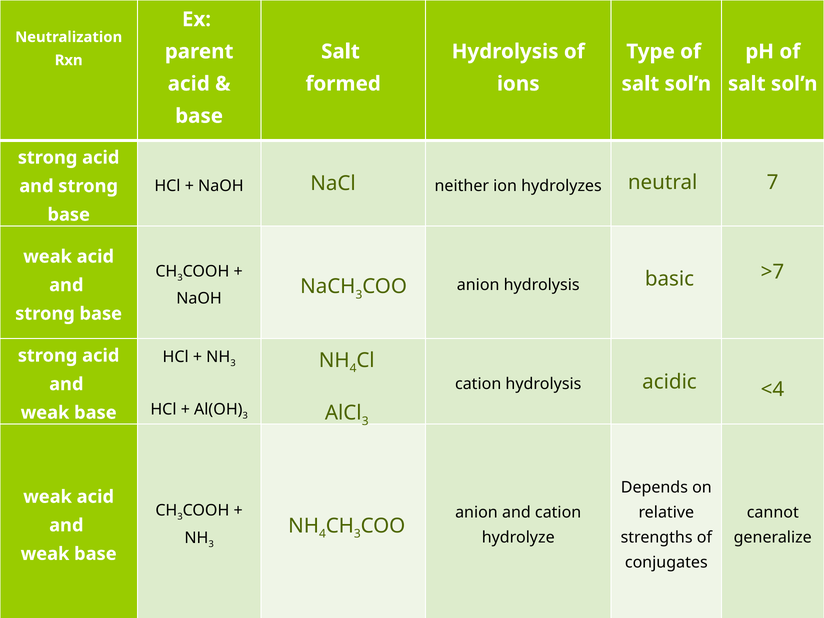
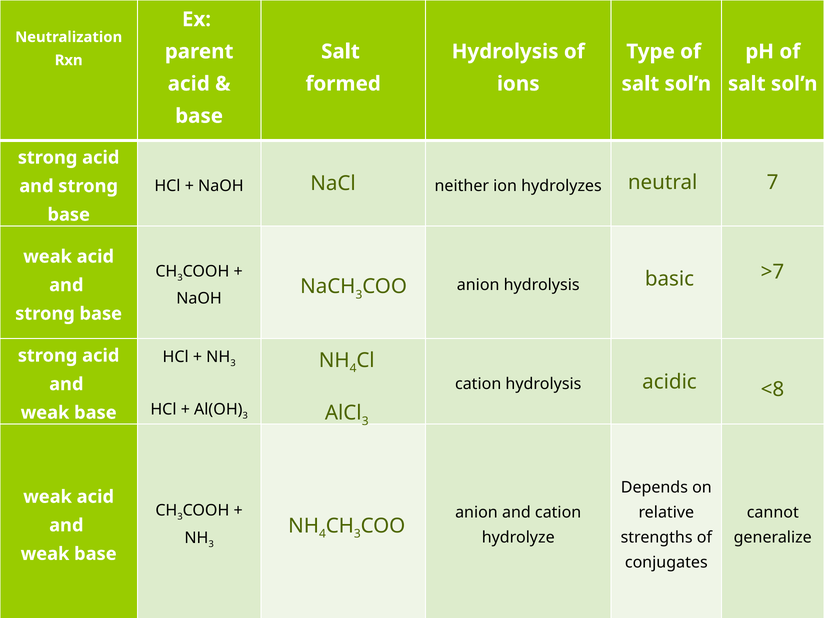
<4: <4 -> <8 (772, 390)
